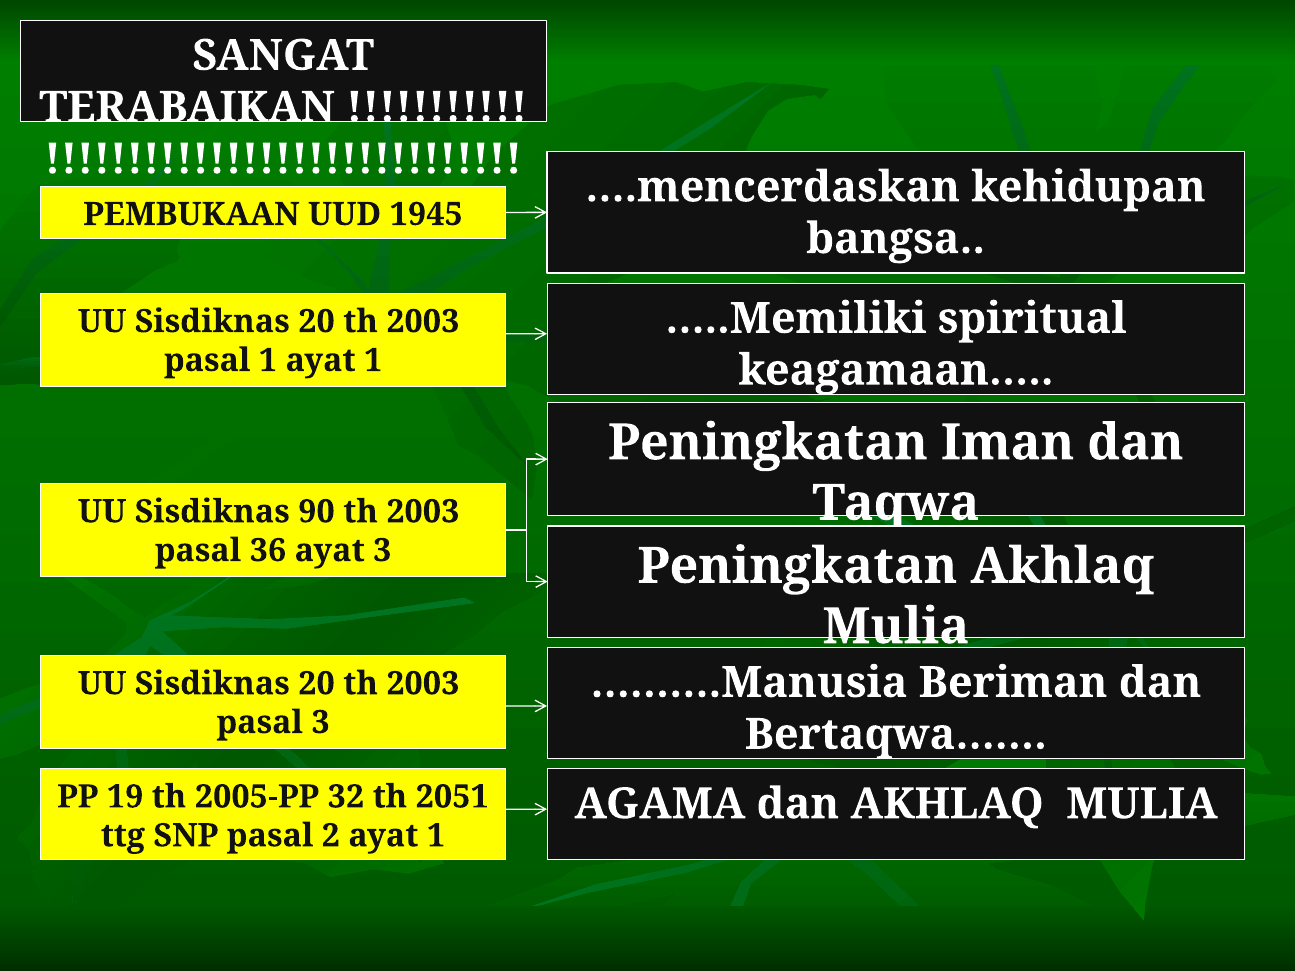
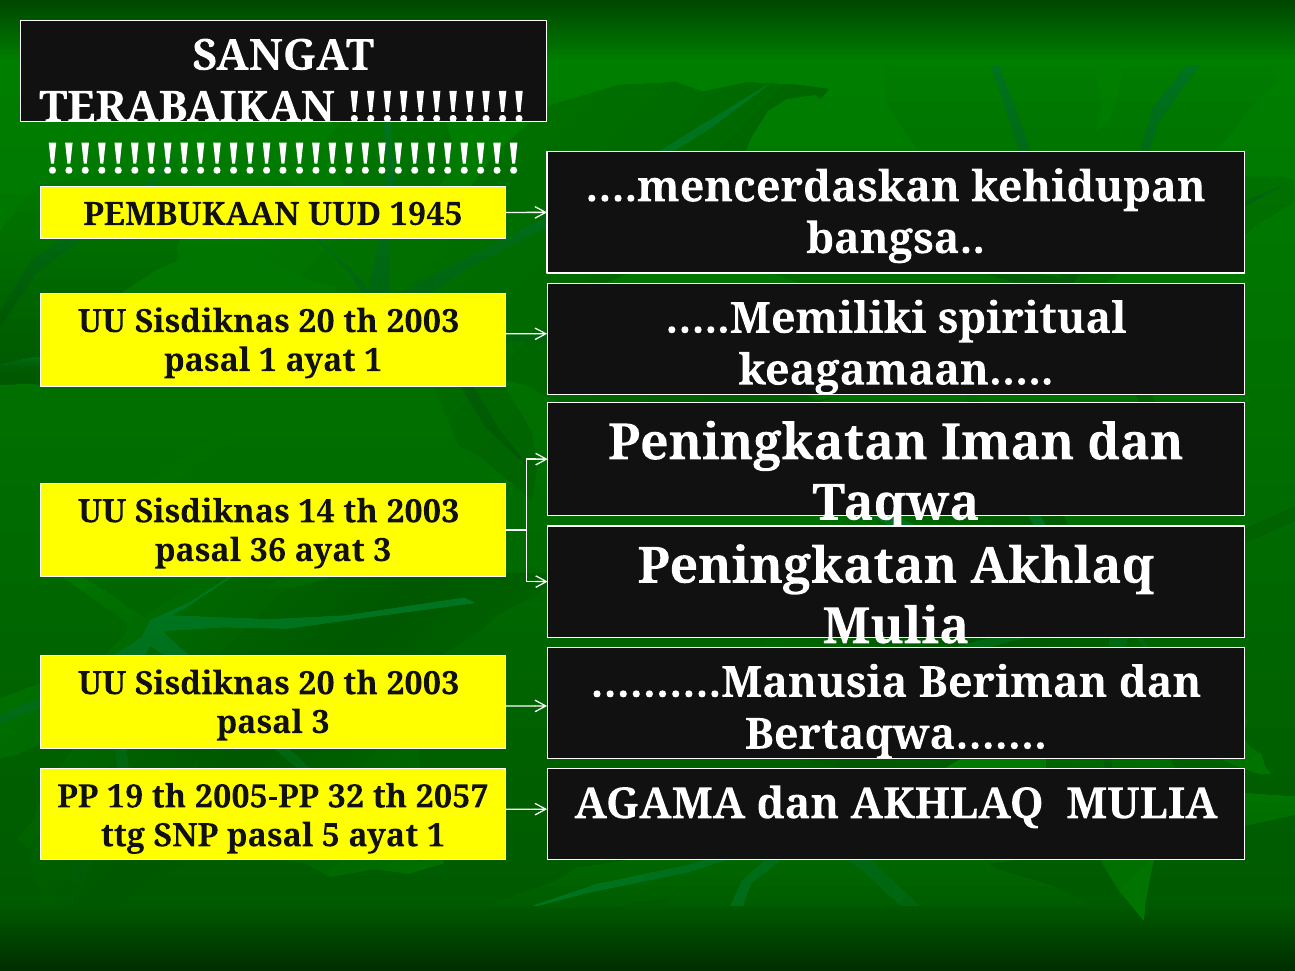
90: 90 -> 14 (316, 512)
2051: 2051 -> 2057 (452, 797)
2: 2 -> 5 (331, 836)
